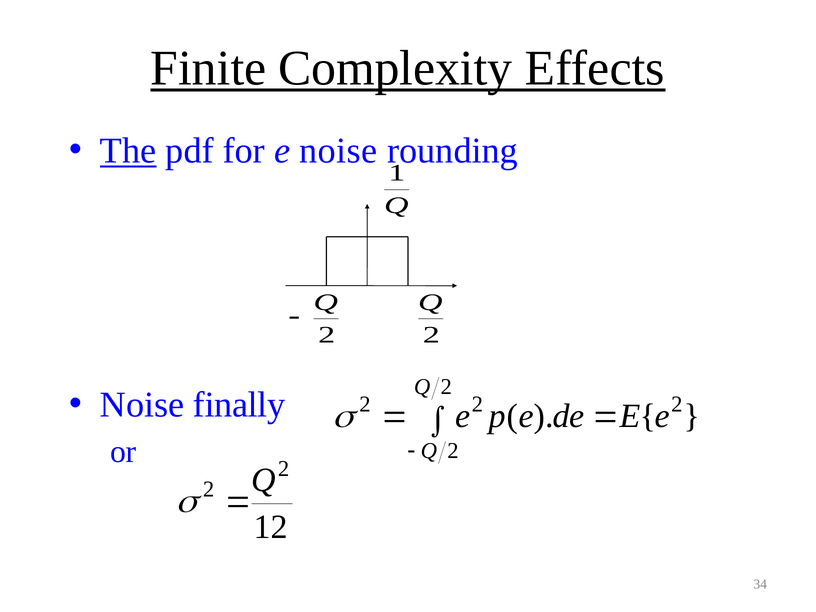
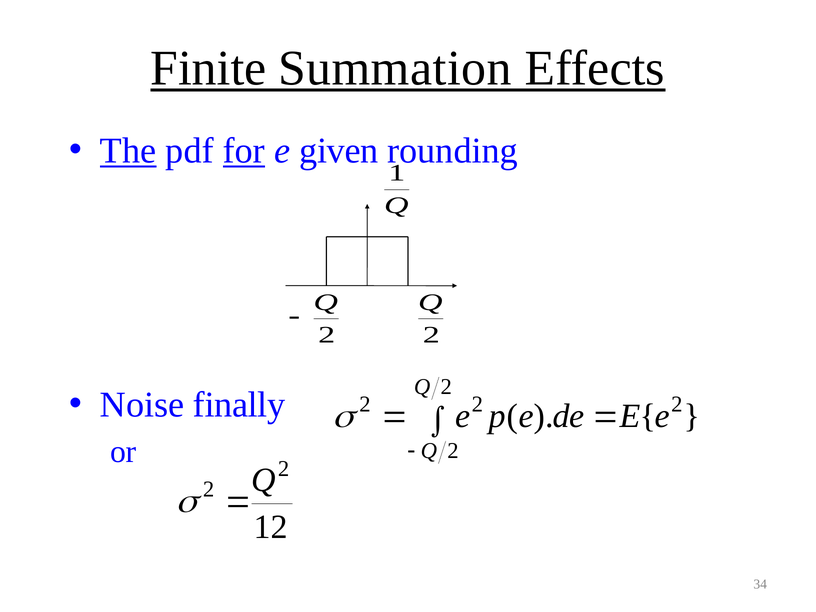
Complexity: Complexity -> Summation (395, 68)
for underline: none -> present (244, 151)
e noise: noise -> given (339, 151)
